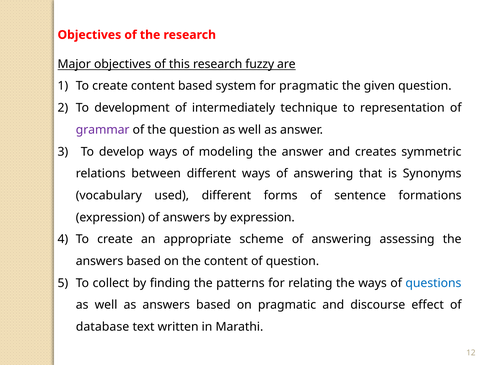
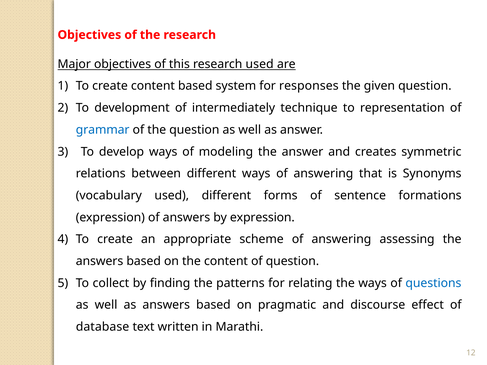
research fuzzy: fuzzy -> used (260, 64)
for pragmatic: pragmatic -> responses (309, 86)
grammar colour: purple -> blue (103, 130)
